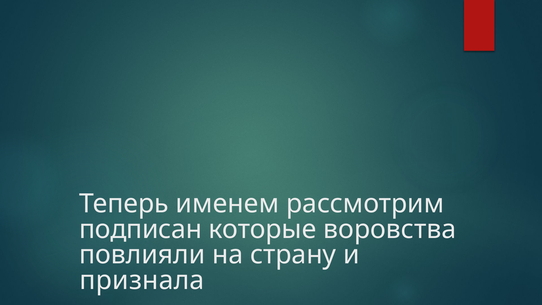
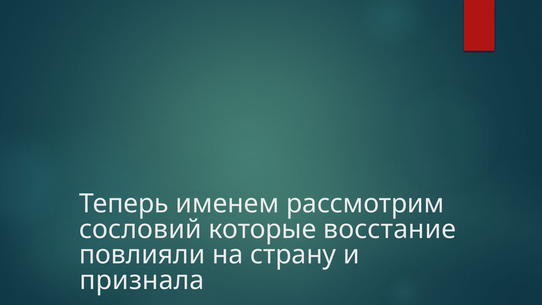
подписан: подписан -> сословий (140, 229)
воровства: воровства -> восстание (390, 229)
